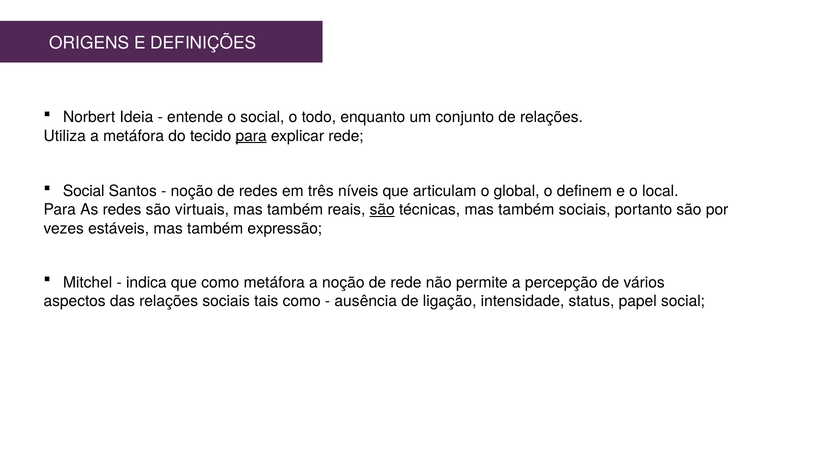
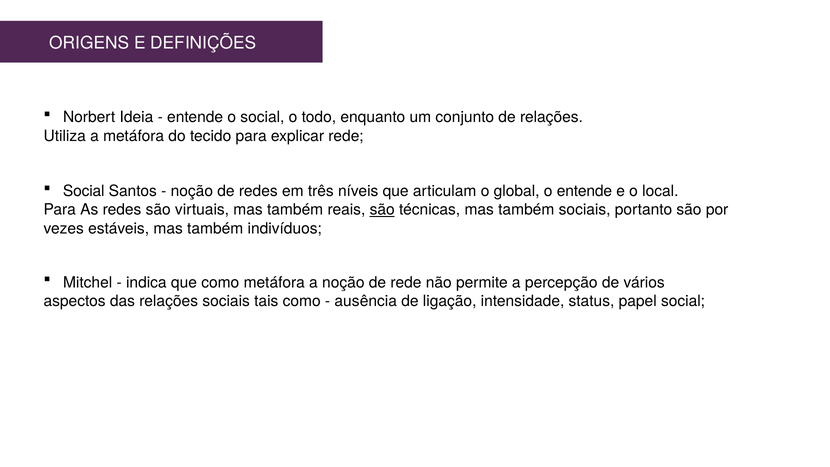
para underline: present -> none (251, 136)
o definem: definem -> entende (584, 191)
expressão: expressão -> indivíduos (285, 228)
